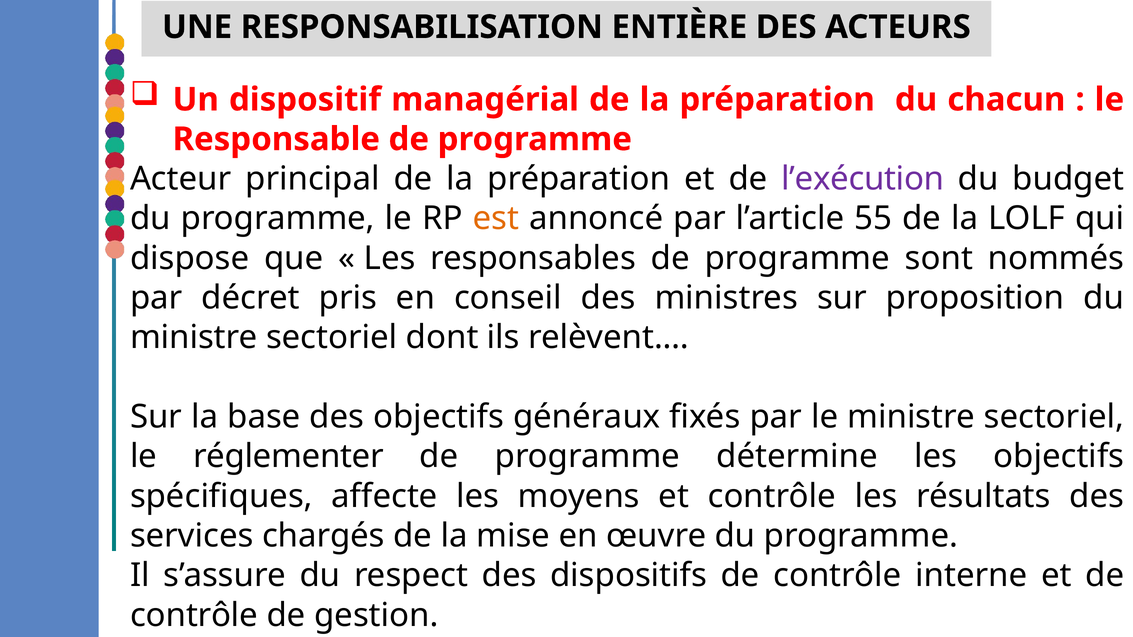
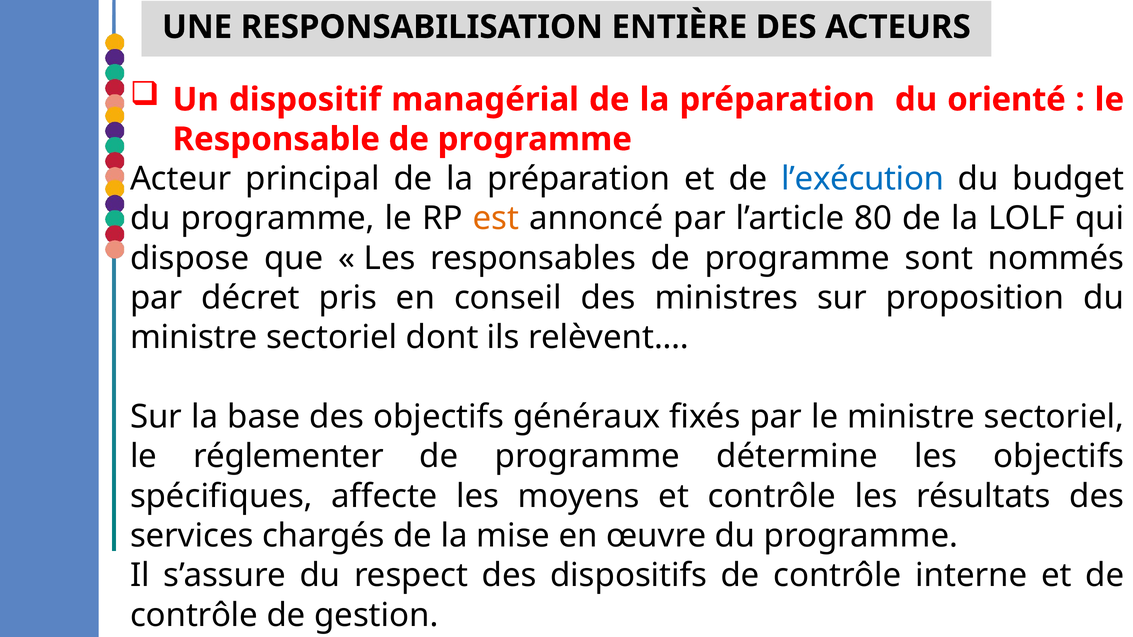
chacun: chacun -> orienté (1006, 100)
l’exécution colour: purple -> blue (863, 179)
55: 55 -> 80 (873, 219)
